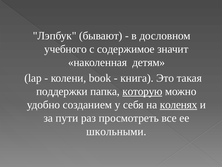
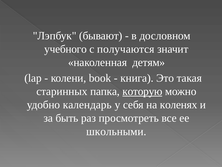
содержимое: содержимое -> получаются (126, 49)
поддержки: поддержки -> старинных (62, 91)
созданием: созданием -> календарь (87, 104)
коленях underline: present -> none (179, 104)
пути: пути -> быть (67, 118)
